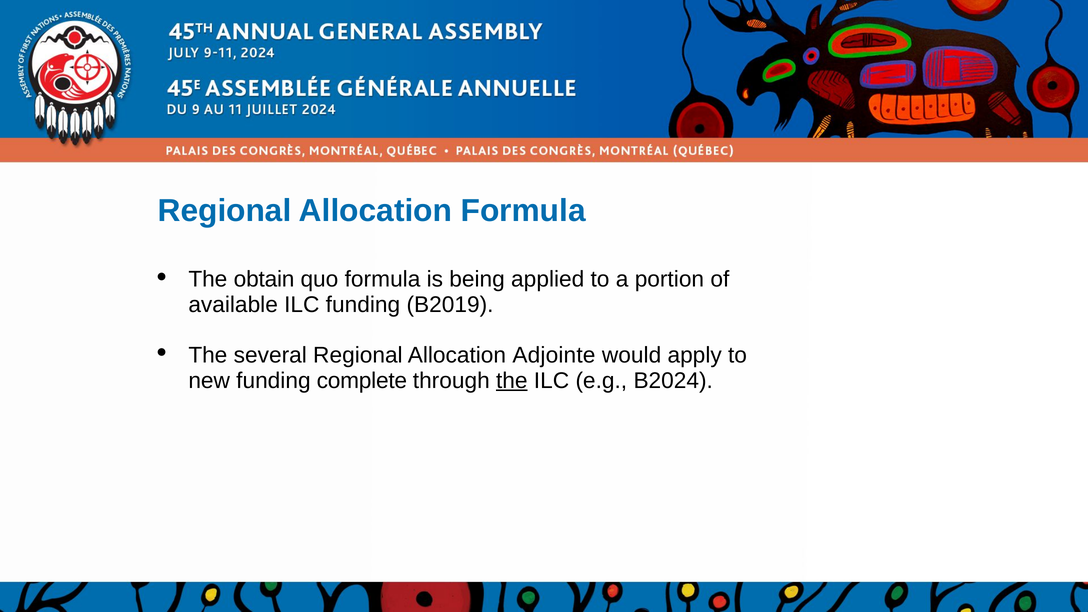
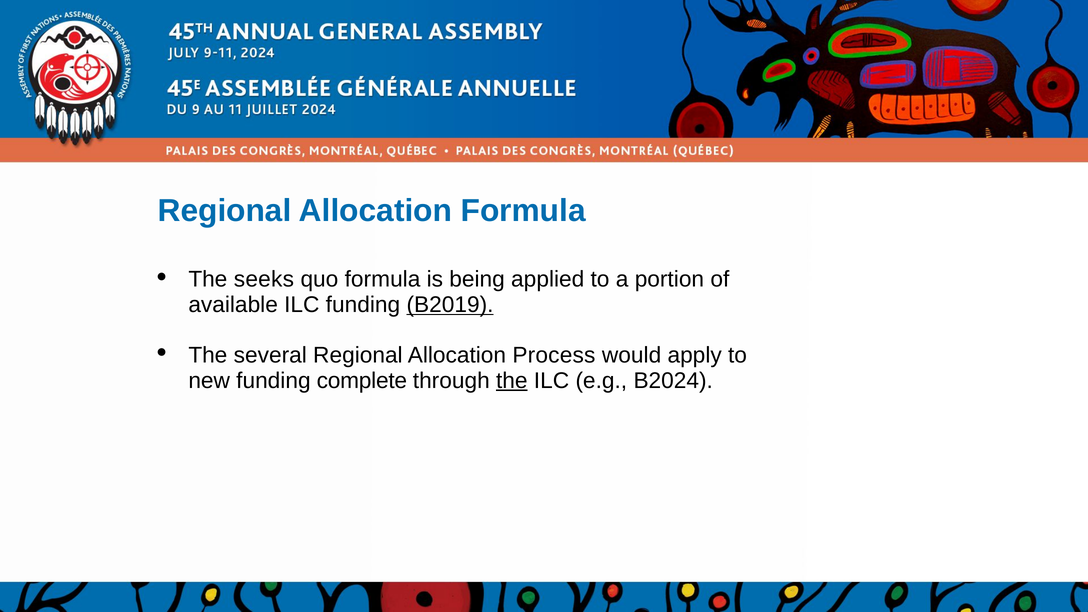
obtain: obtain -> seeks (264, 279)
B2019 underline: none -> present (450, 305)
Adjointe: Adjointe -> Process (554, 355)
